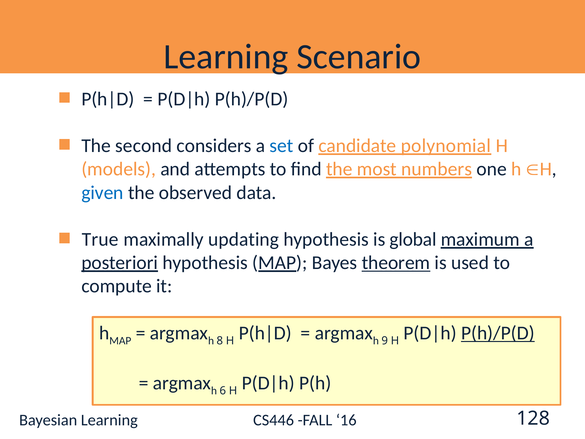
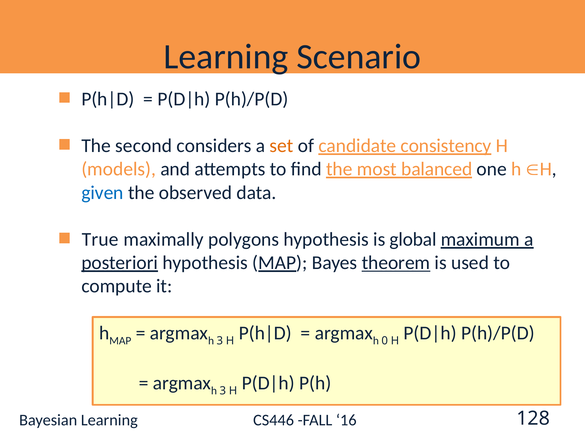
set colour: blue -> orange (281, 146)
polynomial: polynomial -> consistency (446, 146)
numbers: numbers -> balanced (437, 169)
updating: updating -> polygons (244, 239)
8: 8 -> 3 (220, 340)
9: 9 -> 0 (385, 340)
P(h)/P(D underline: present -> none (498, 333)
6: 6 -> 3 (223, 390)
